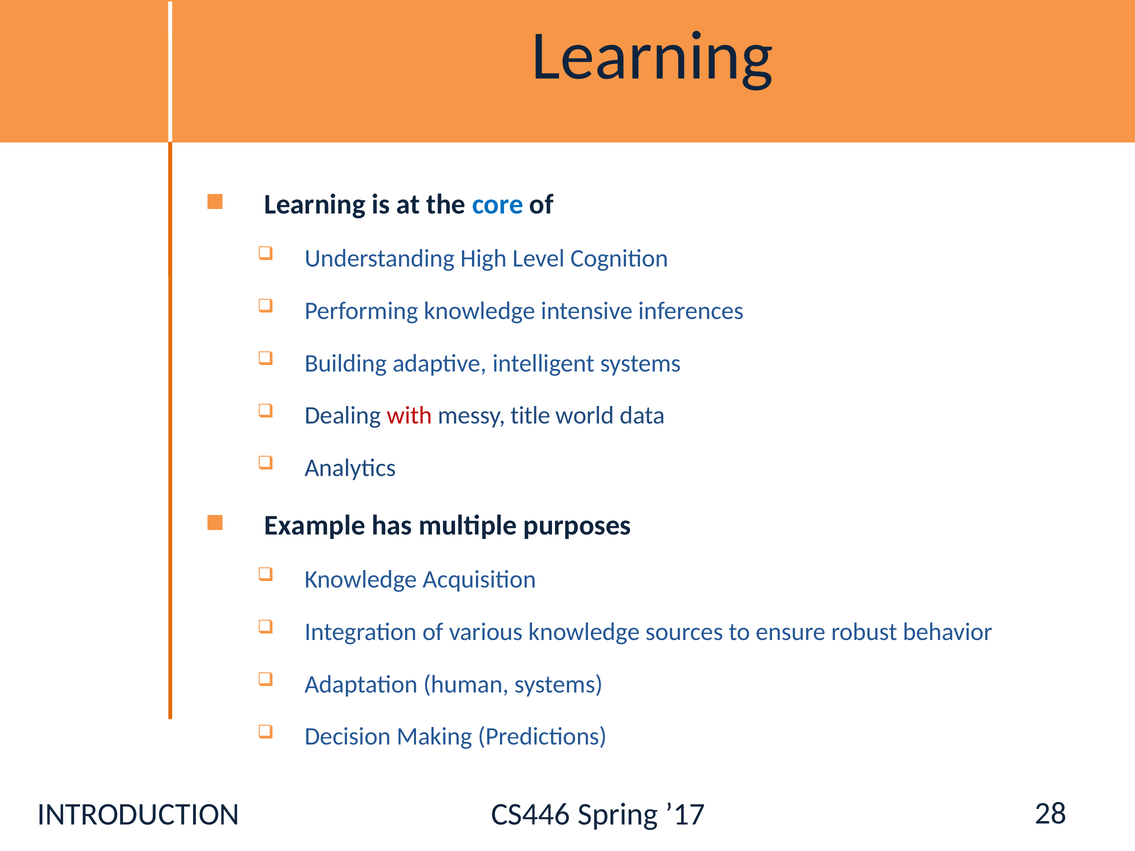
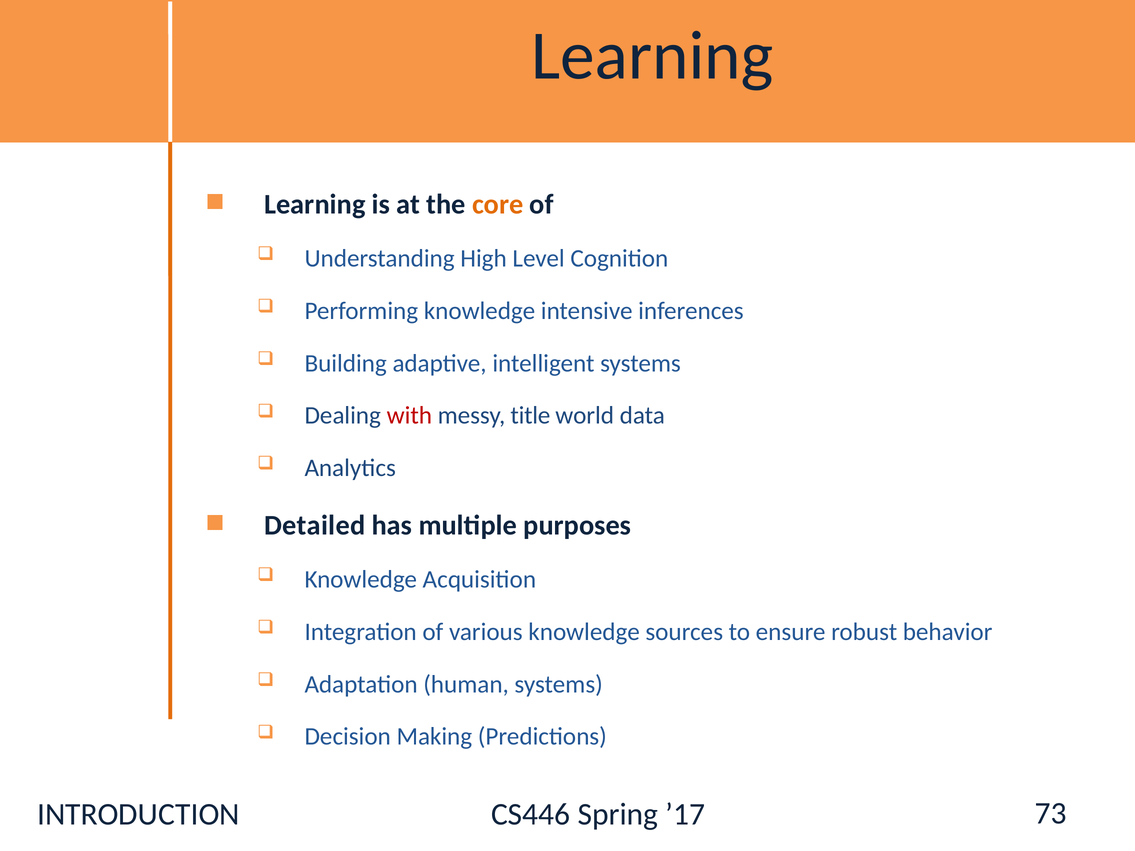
core colour: blue -> orange (498, 205)
Example: Example -> Detailed (315, 526)
28: 28 -> 73 (1051, 813)
